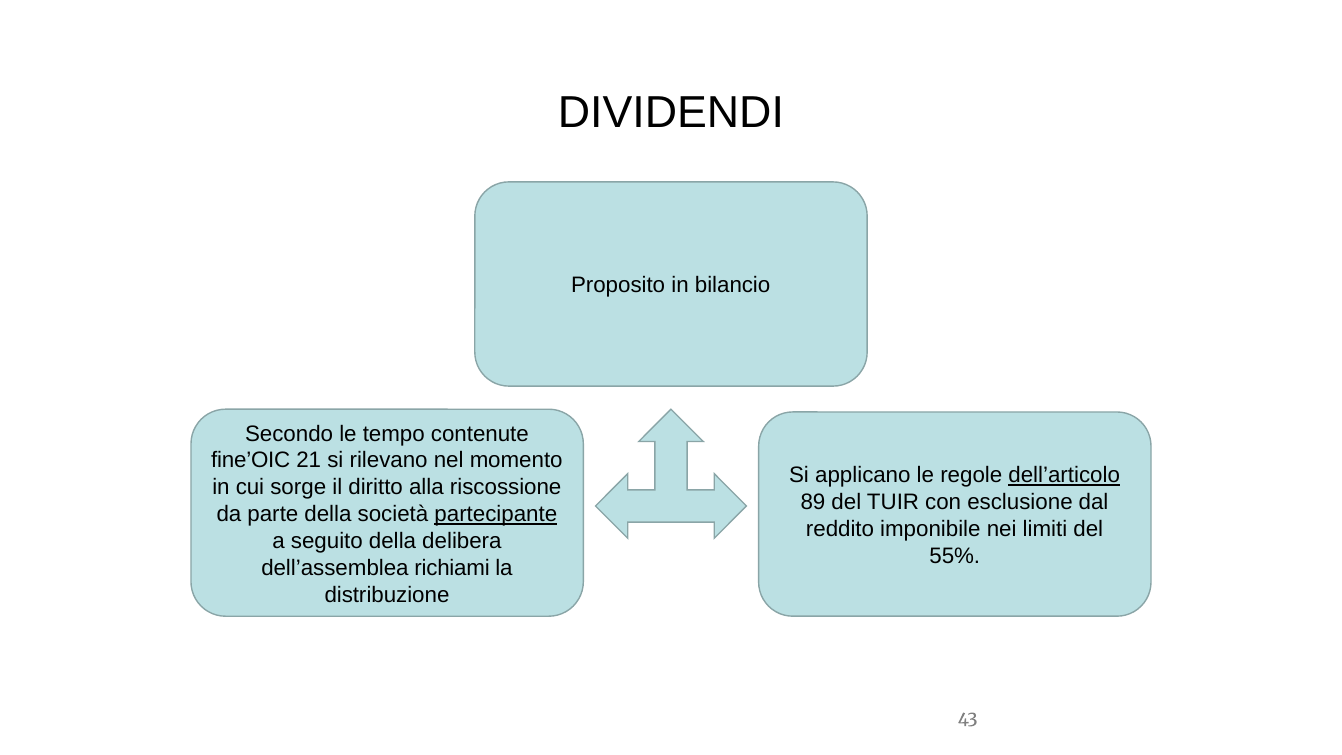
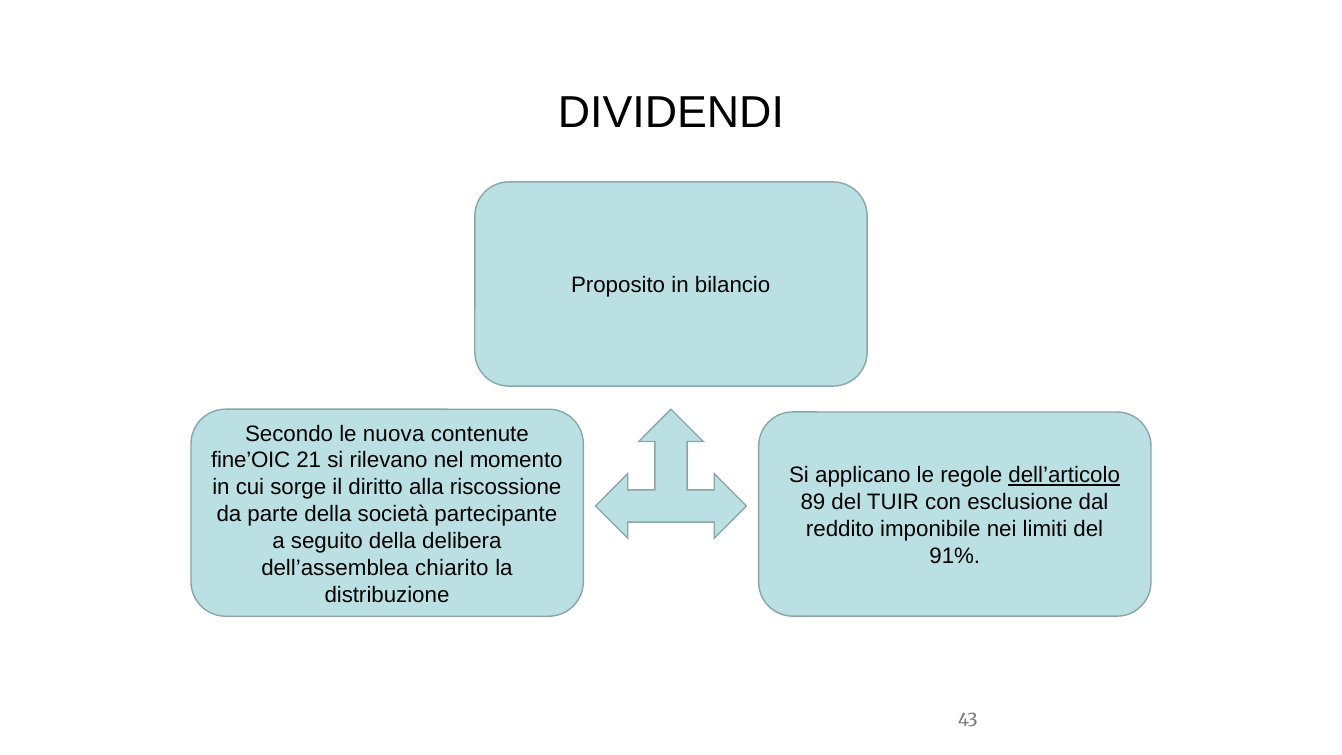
tempo: tempo -> nuova (394, 434)
partecipante underline: present -> none (496, 514)
55%: 55% -> 91% (955, 556)
richiami: richiami -> chiarito (452, 568)
